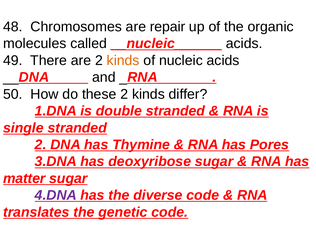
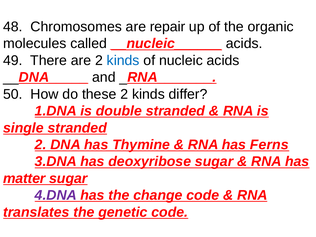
kinds colour: orange -> blue (123, 60)
Pores: Pores -> Ferns (269, 145)
diverse: diverse -> change (158, 195)
